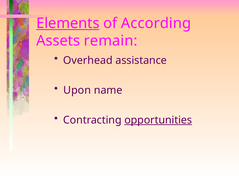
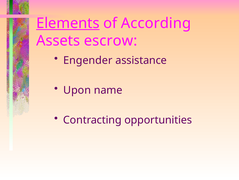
remain: remain -> escrow (111, 41)
Overhead: Overhead -> Engender (88, 60)
opportunities underline: present -> none (158, 120)
